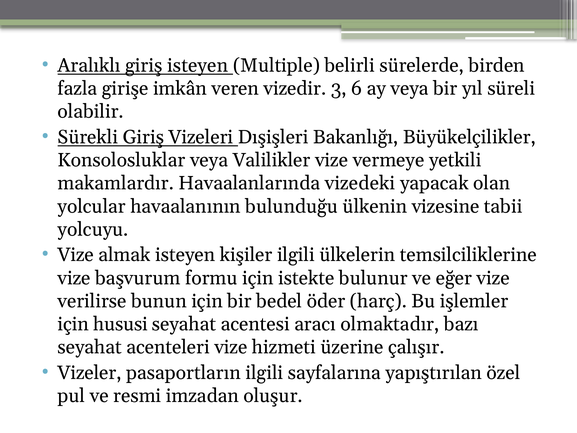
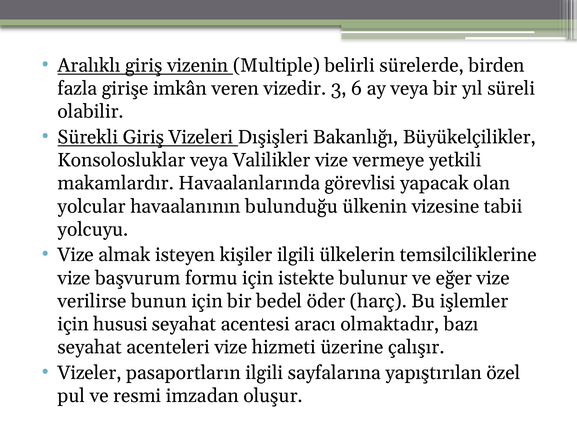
giriş isteyen: isteyen -> vizenin (198, 65)
vizedeki: vizedeki -> görevlisi (360, 183)
